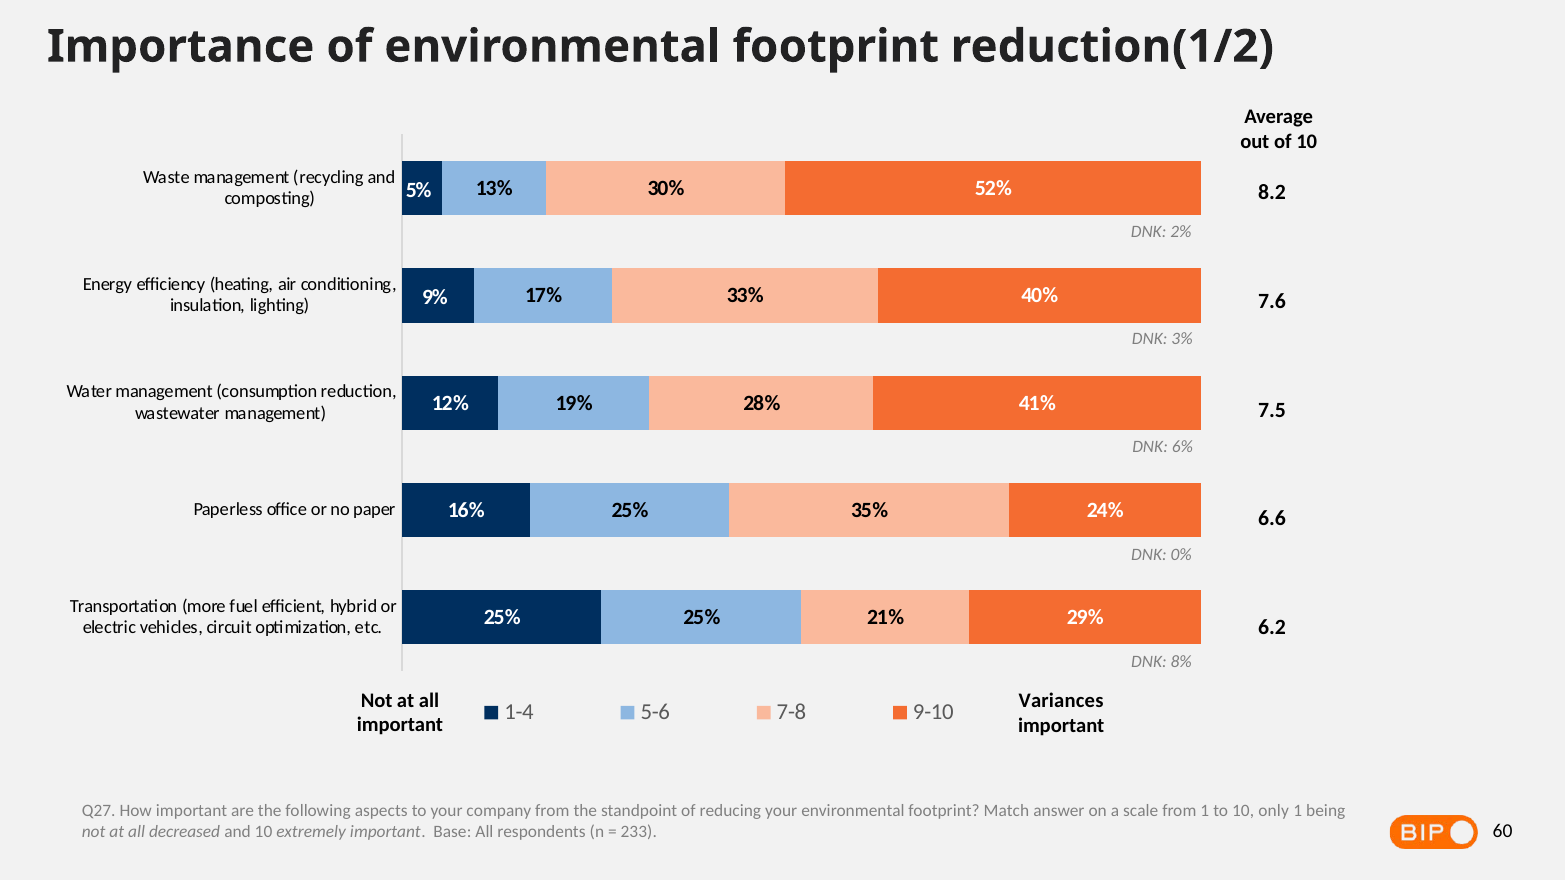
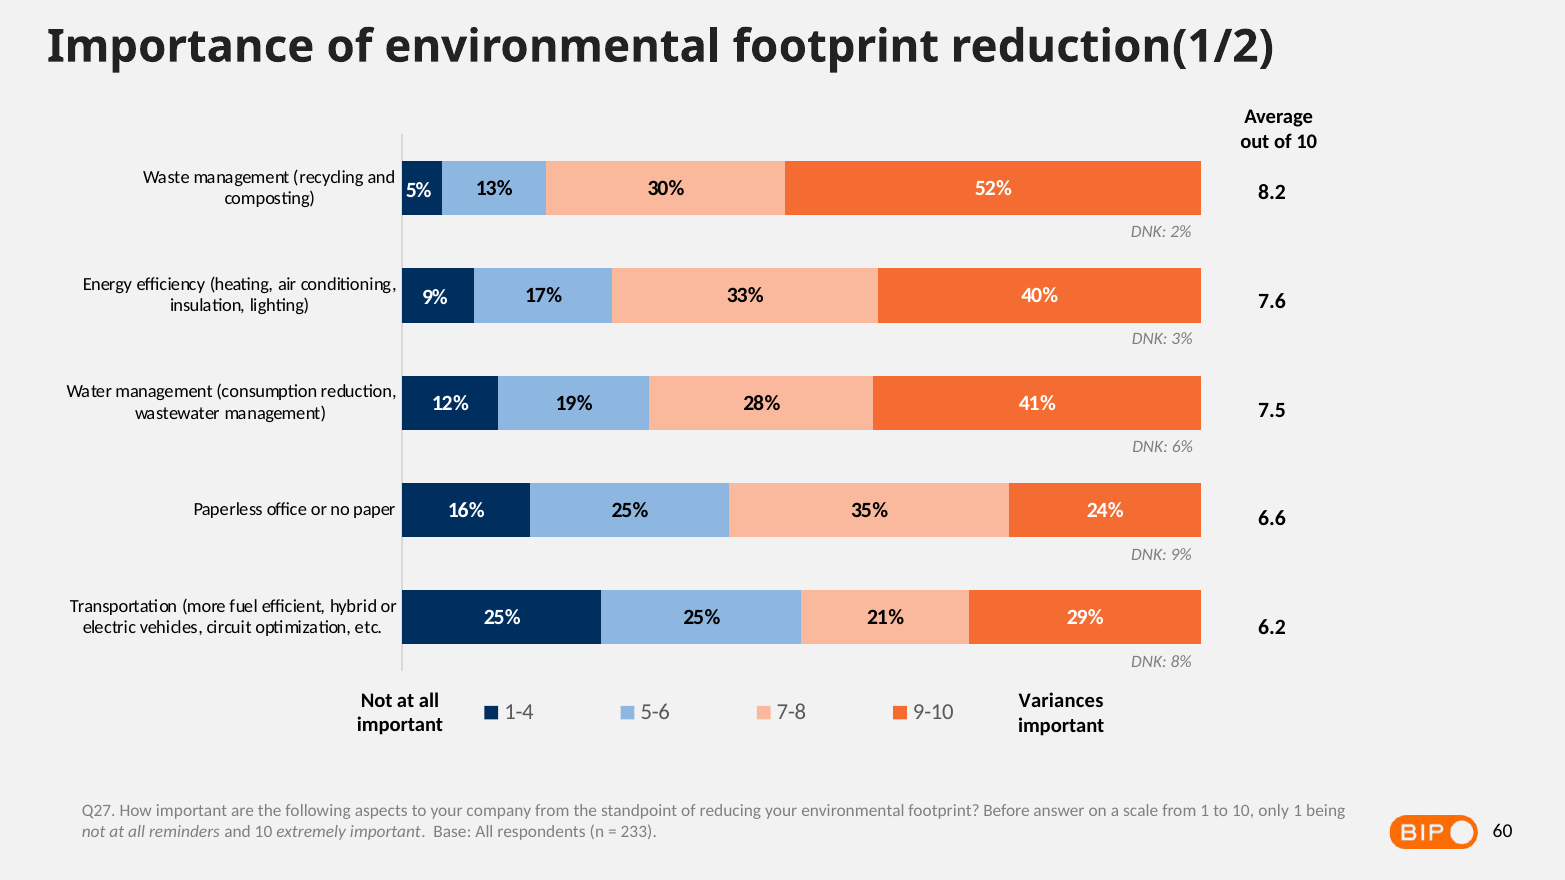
DNK 0%: 0% -> 9% (1181, 555)
Match: Match -> Before (1007, 811)
decreased: decreased -> reminders (185, 832)
